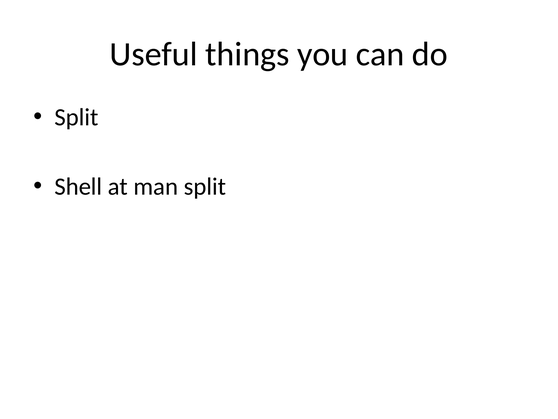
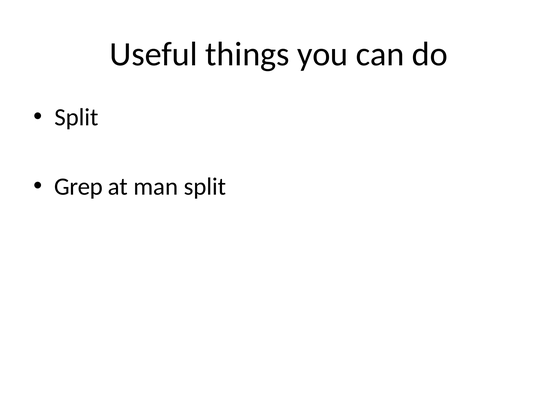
Shell: Shell -> Grep (78, 187)
